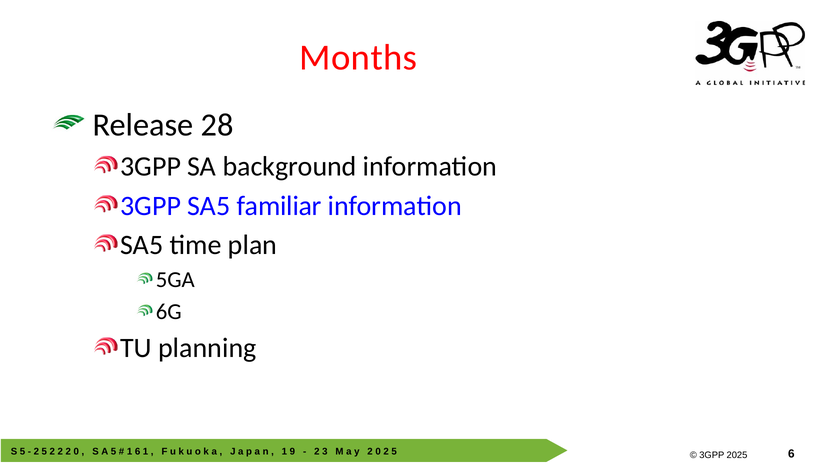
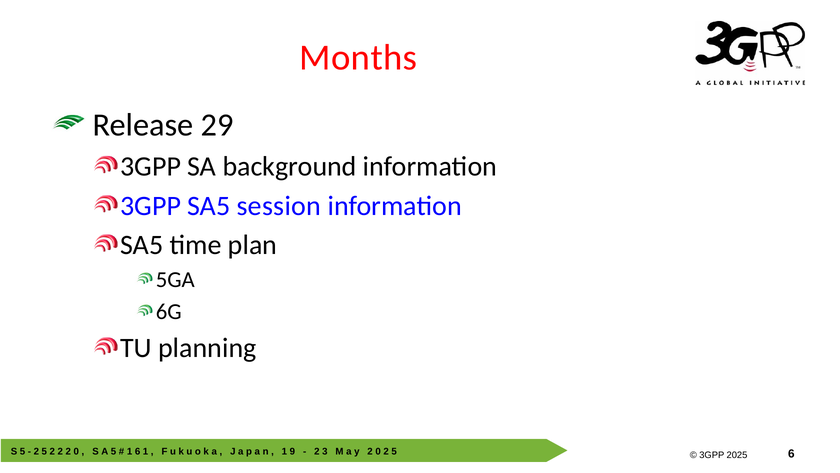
28: 28 -> 29 (217, 125)
familiar: familiar -> session (279, 206)
